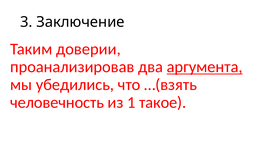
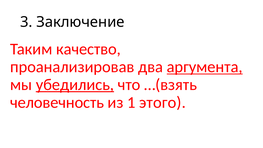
доверии: доверии -> качество (88, 49)
убедились underline: none -> present (75, 85)
такое: такое -> этого (163, 102)
